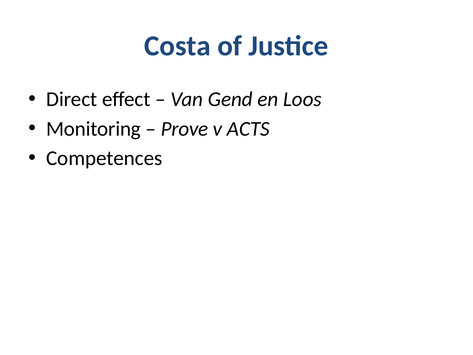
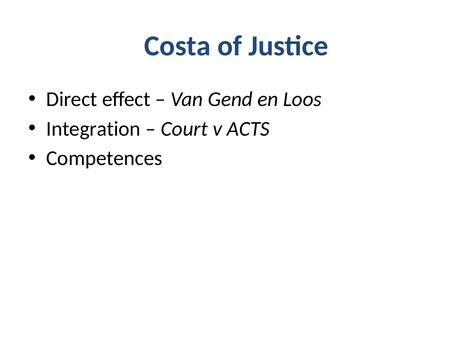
Monitoring: Monitoring -> Integration (93, 129)
Prove: Prove -> Court (184, 129)
